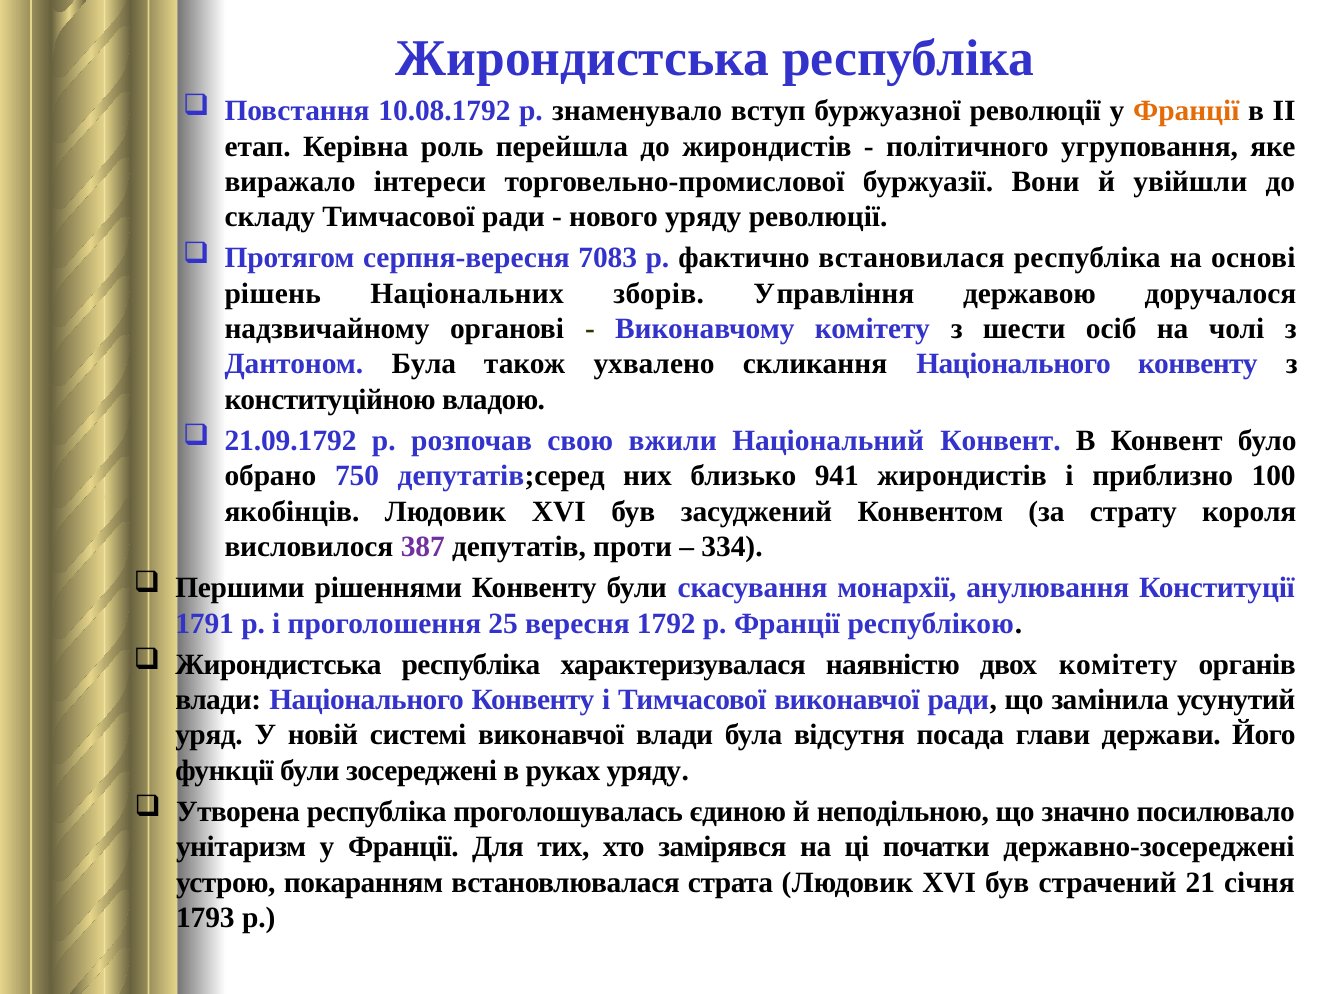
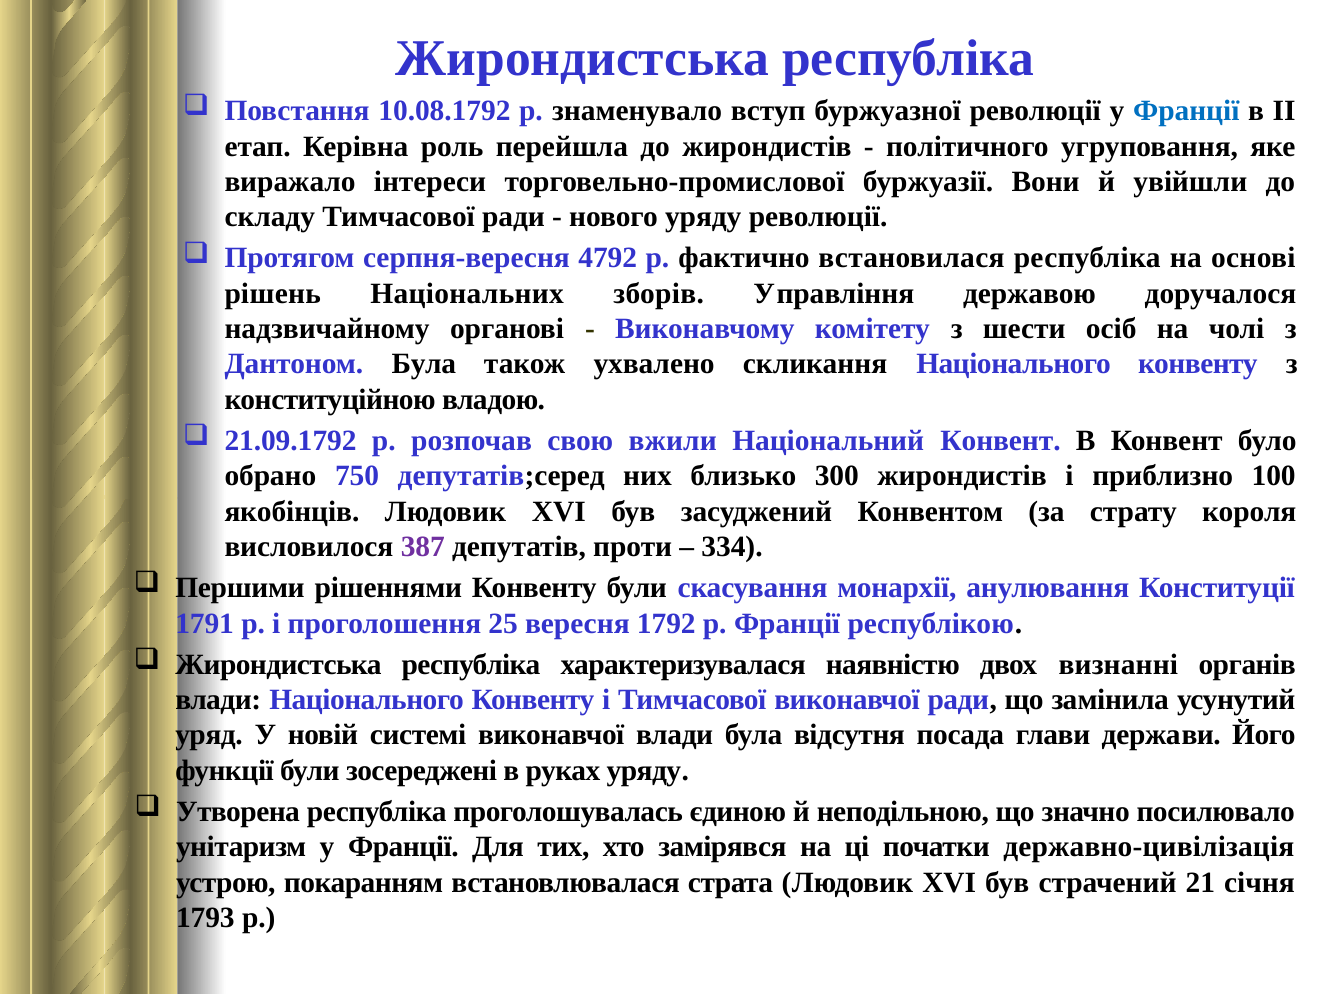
Франції colour: orange -> blue (1186, 111)
7083: 7083 -> 4792 (608, 258)
941: 941 -> 300 (837, 476)
двох комітету: комітету -> визнанні (1118, 665)
державно-зосереджені: державно-зосереджені -> державно-цивілізація (1149, 847)
